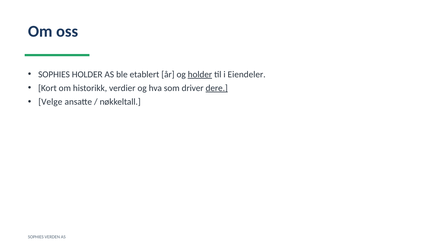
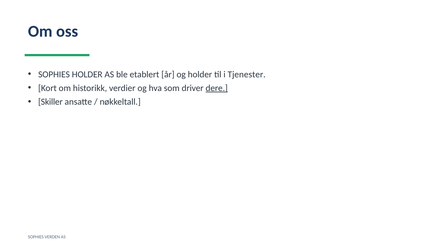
holder underline: present -> none (200, 74)
Eiendeler: Eiendeler -> Tjenester (247, 74)
Velge: Velge -> Skiller (50, 102)
